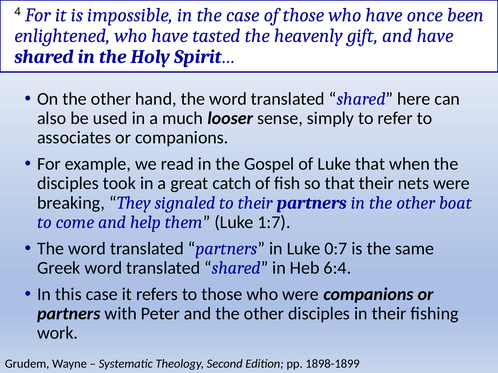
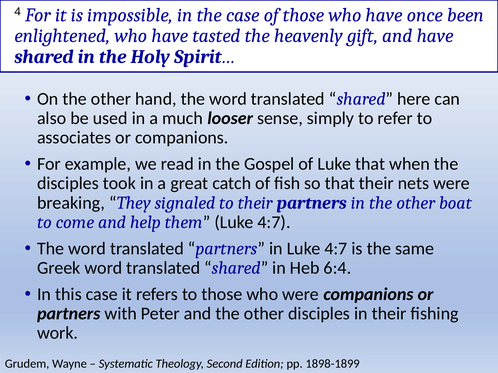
them Luke 1:7: 1:7 -> 4:7 (274, 222)
in Luke 0:7: 0:7 -> 4:7 (336, 249)
